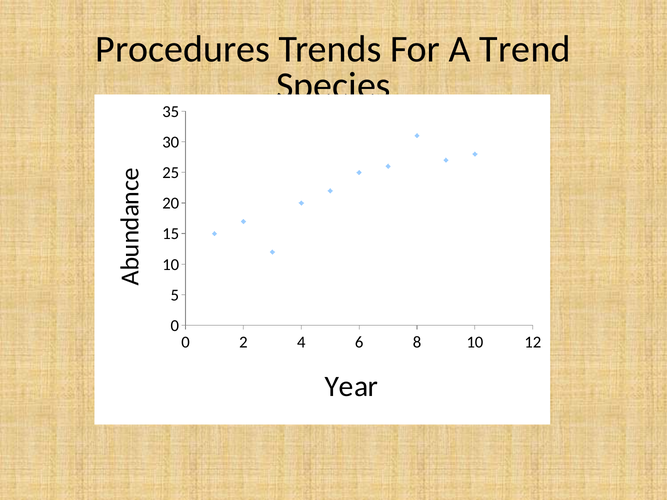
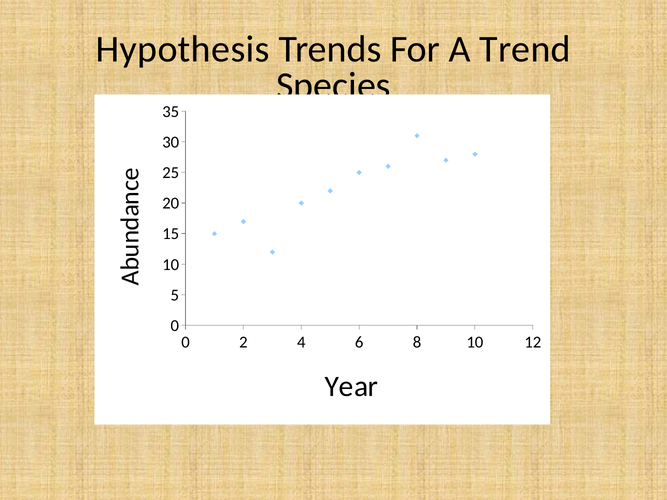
Procedures: Procedures -> Hypothesis (183, 49)
